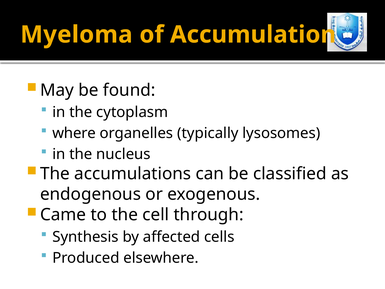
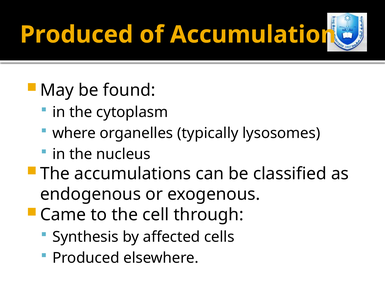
Myeloma: Myeloma -> Produced (77, 35)
